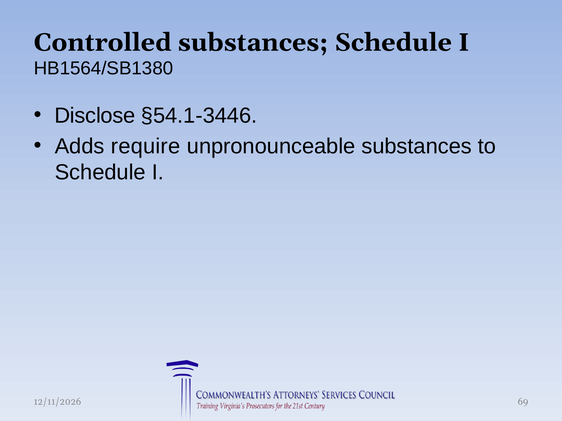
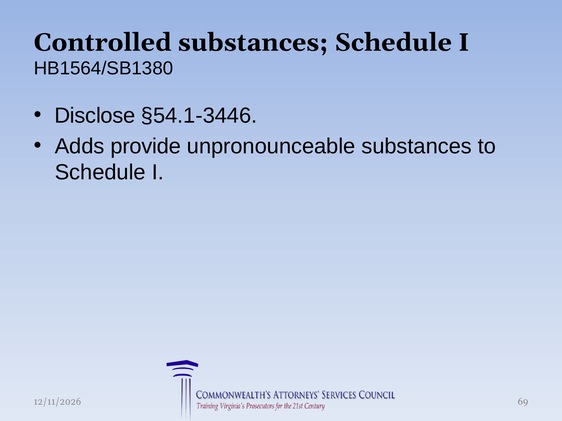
require: require -> provide (146, 146)
